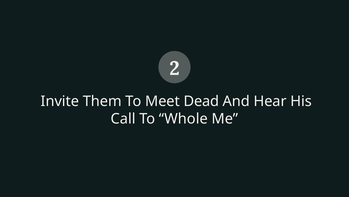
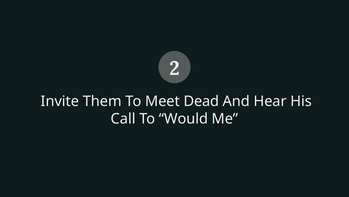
Whole: Whole -> Would (183, 118)
